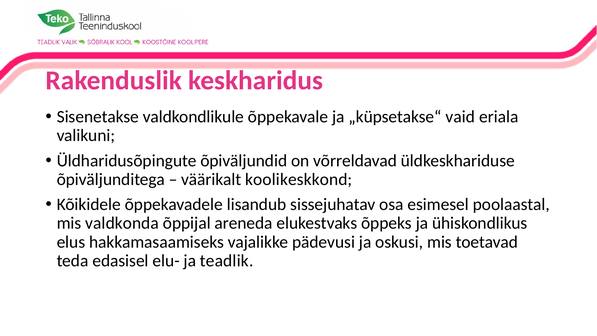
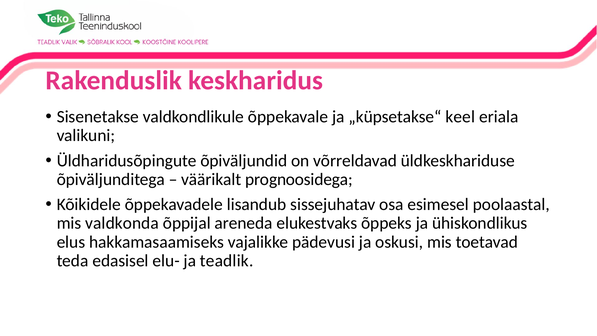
vaid: vaid -> keel (460, 117)
koolikeskkond: koolikeskkond -> prognoosidega (299, 179)
